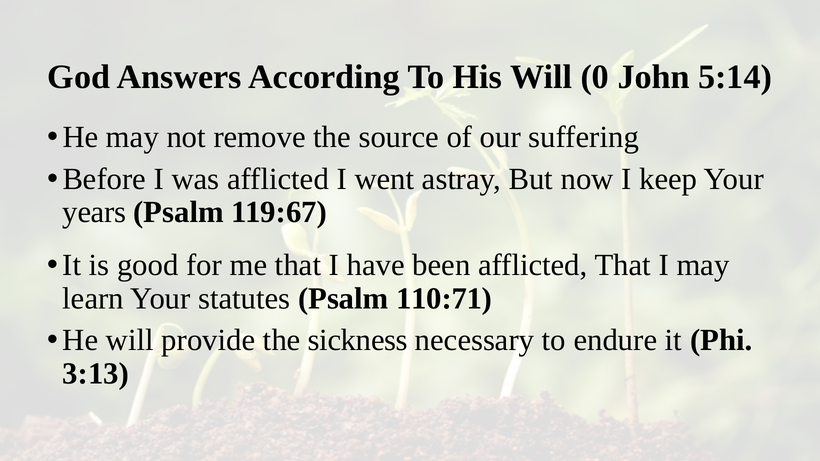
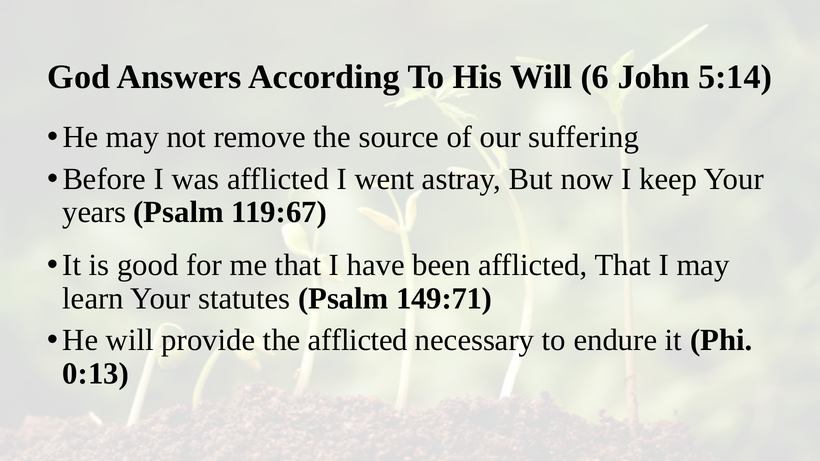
0: 0 -> 6 (595, 77)
110:71: 110:71 -> 149:71 (444, 299)
the sickness: sickness -> afflicted (358, 340)
3:13: 3:13 -> 0:13 (96, 374)
